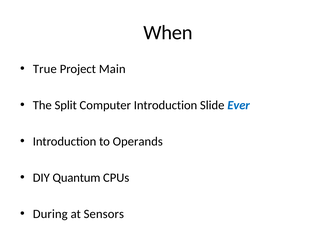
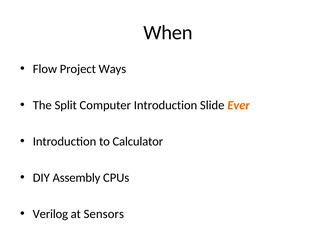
True: True -> Flow (45, 69)
Main: Main -> Ways (112, 69)
Ever colour: blue -> orange (239, 105)
Operands: Operands -> Calculator (138, 141)
Quantum: Quantum -> Assembly (76, 178)
During: During -> Verilog (50, 214)
